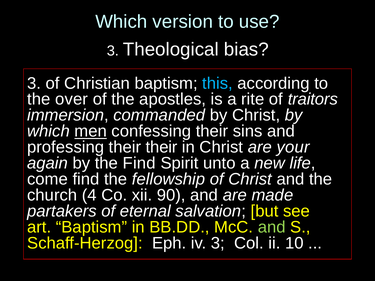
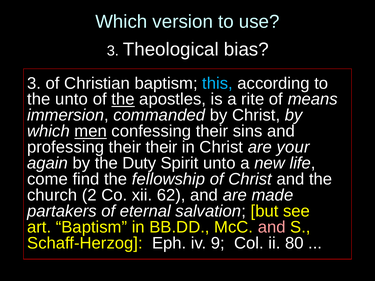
the over: over -> unto (72, 99)
the underline: none -> present (123, 99)
traitors: traitors -> means (313, 99)
the Find: Find -> Duty (139, 163)
4: 4 -> 2 (89, 195)
90: 90 -> 62 (171, 195)
and colour: light green -> pink (272, 227)
iv 3: 3 -> 9 (218, 243)
10: 10 -> 80 (294, 243)
